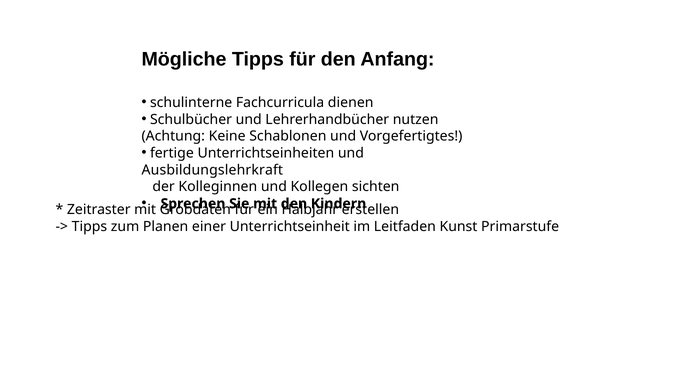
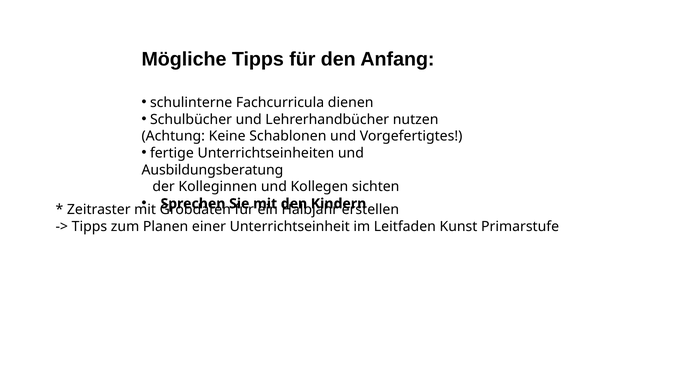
Ausbildungslehrkraft: Ausbildungslehrkraft -> Ausbildungsberatung (212, 170)
